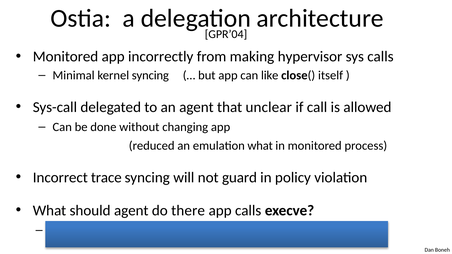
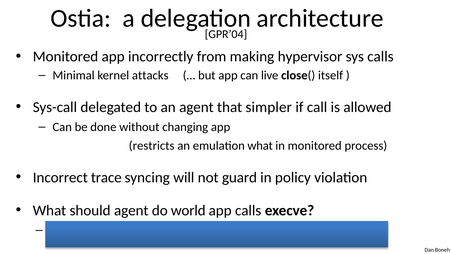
kernel syncing: syncing -> attacks (150, 76)
like: like -> live (270, 76)
unclear: unclear -> simpler (269, 107)
reduced: reduced -> restricts (152, 146)
there: there -> world (188, 211)
